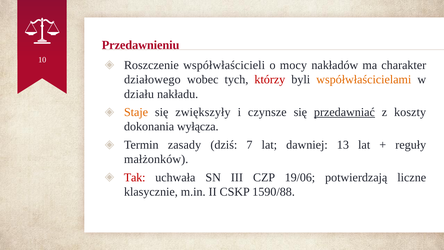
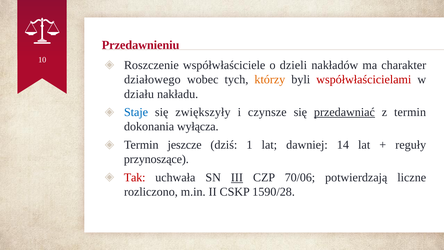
współwłaścicieli: współwłaścicieli -> współwłaściciele (224, 65)
mocy: mocy -> dzieli (293, 65)
którzy colour: red -> orange (270, 79)
współwłaścicielami colour: orange -> red (364, 79)
Staje colour: orange -> blue (136, 112)
z koszty: koszty -> termin (410, 112)
zasady: zasady -> jeszcze (185, 145)
7: 7 -> 1 (249, 145)
13: 13 -> 14 (343, 145)
małżonków: małżonków -> przynoszące (156, 159)
III underline: none -> present (237, 177)
19/06: 19/06 -> 70/06 (300, 177)
klasycznie: klasycznie -> rozliczono (151, 192)
1590/88: 1590/88 -> 1590/28 (274, 192)
